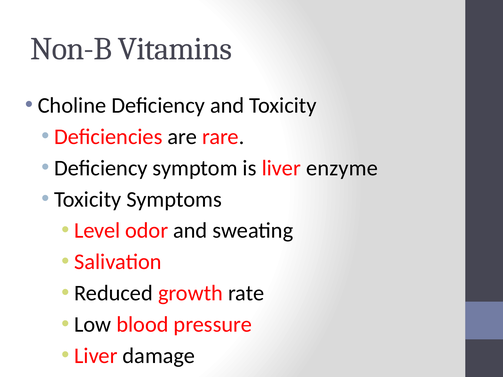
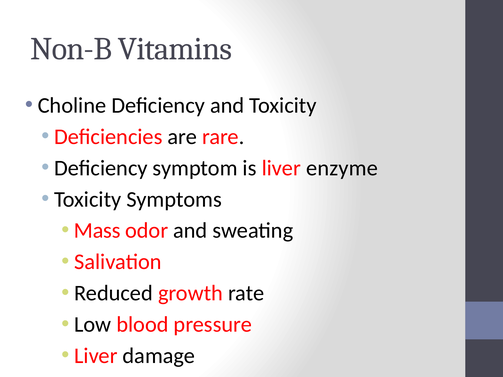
Level: Level -> Mass (97, 231)
